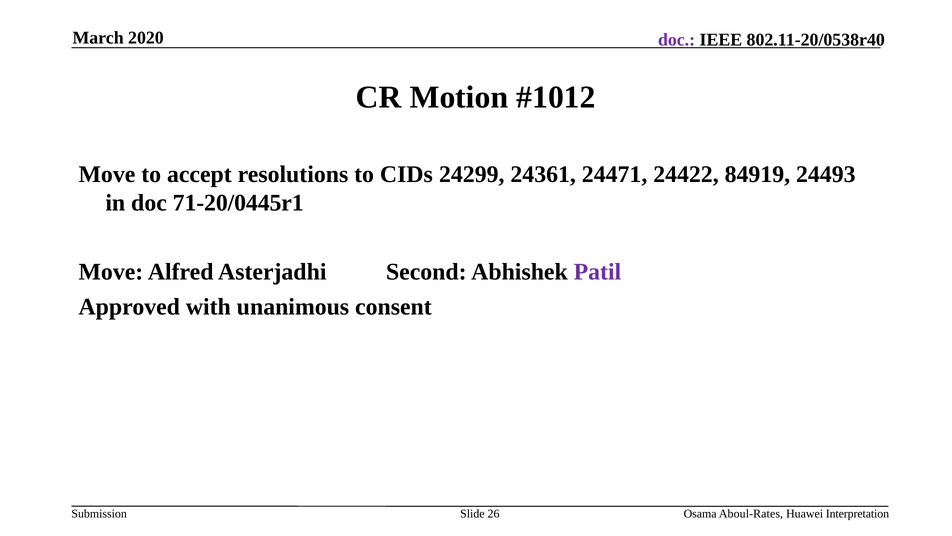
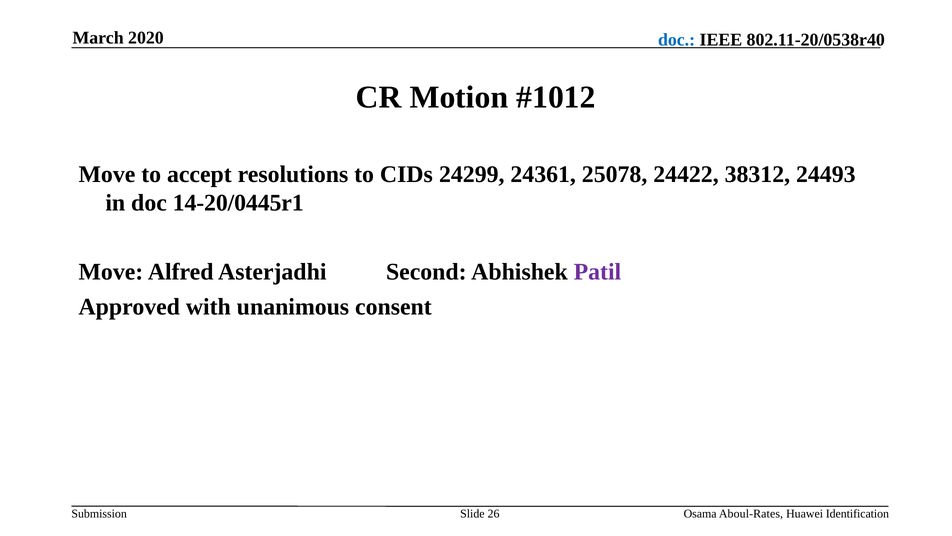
doc colour: purple -> blue (677, 40)
24471: 24471 -> 25078 (615, 174)
84919: 84919 -> 38312 (757, 174)
71-20/0445r1: 71-20/0445r1 -> 14-20/0445r1 (238, 203)
Interpretation: Interpretation -> Identification (857, 514)
